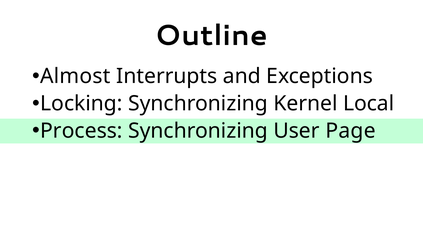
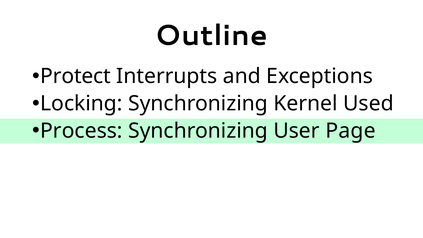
Almost: Almost -> Protect (76, 76)
Local: Local -> Used (369, 103)
